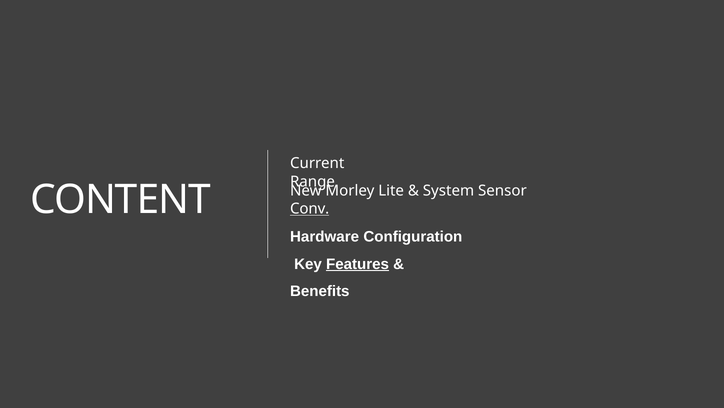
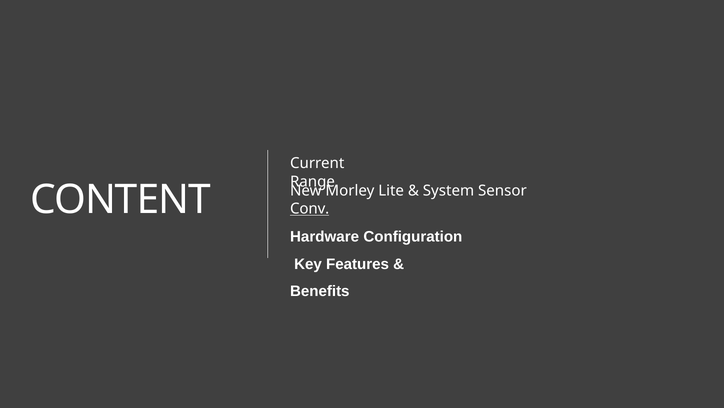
Features underline: present -> none (357, 264)
